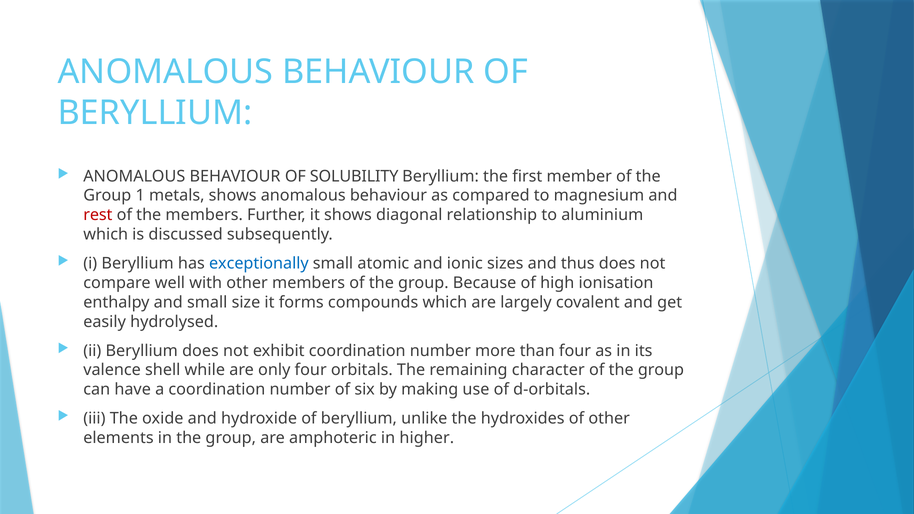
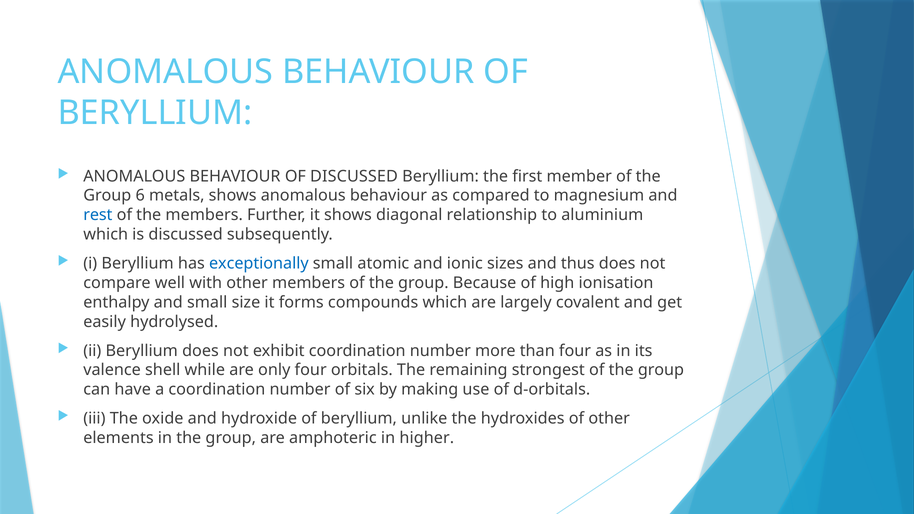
OF SOLUBILITY: SOLUBILITY -> DISCUSSED (354, 176)
1: 1 -> 6 (140, 196)
rest colour: red -> blue (98, 215)
character: character -> strongest (548, 370)
